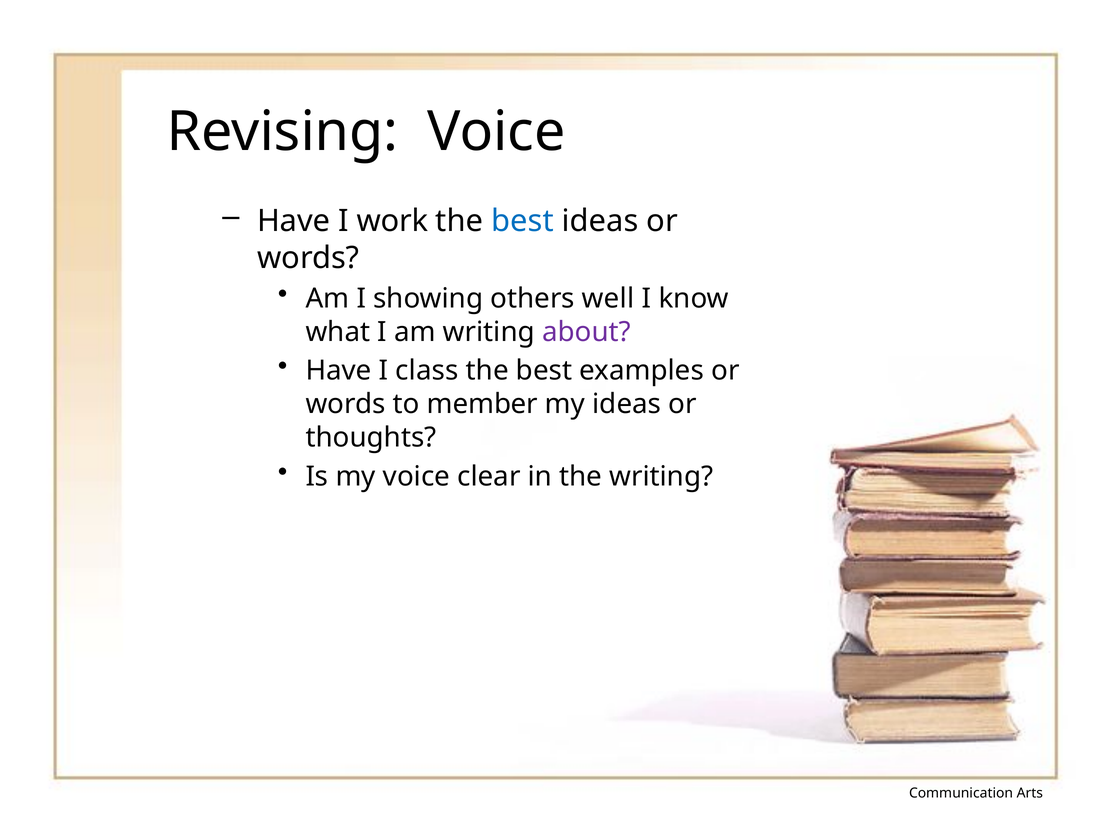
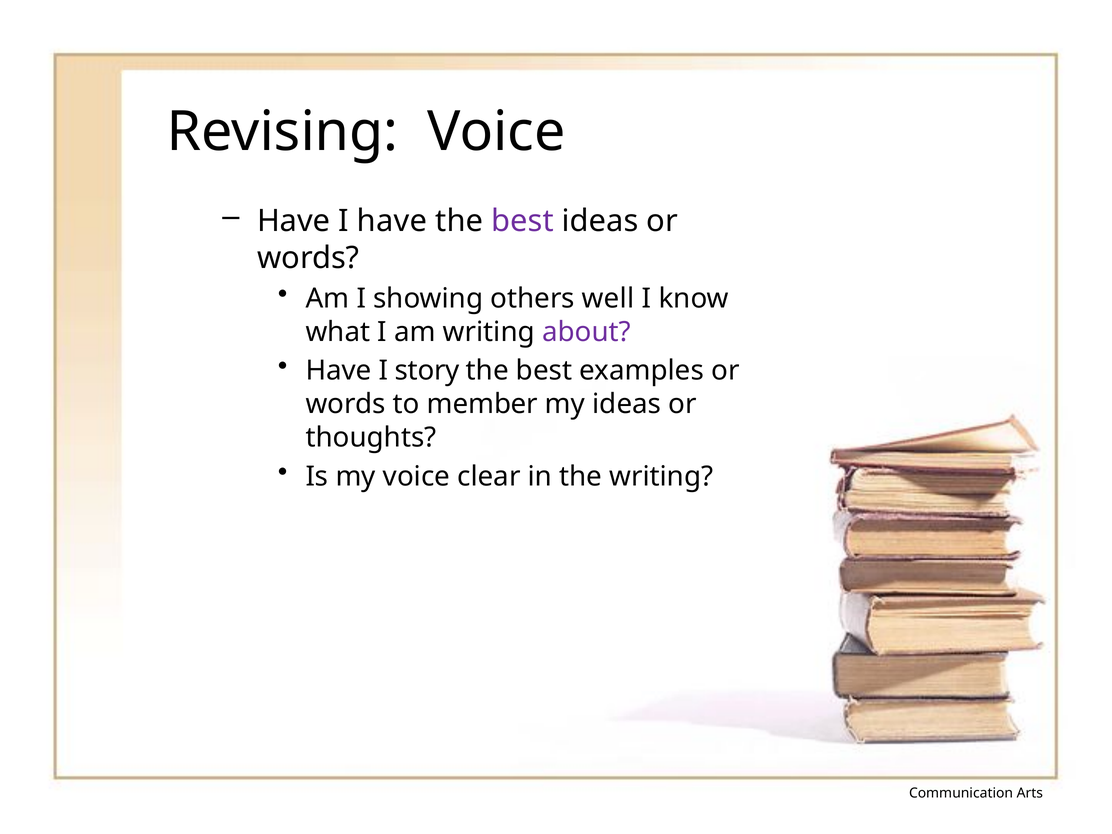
I work: work -> have (392, 221)
best colour: blue -> purple (522, 221)
class: class -> story (427, 371)
